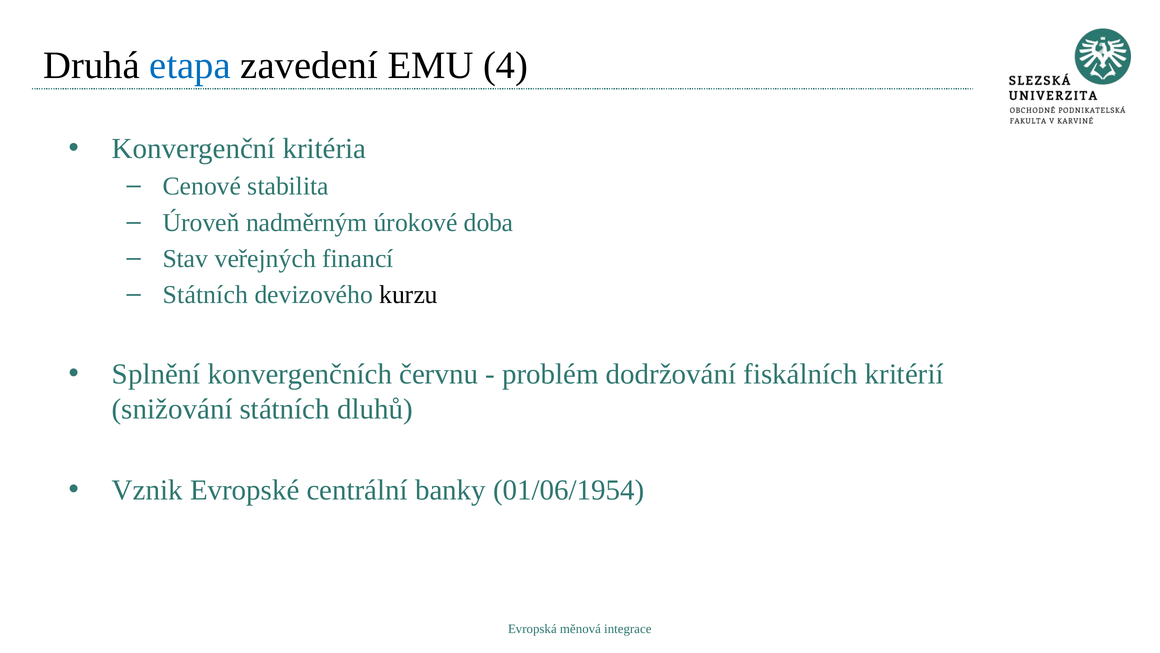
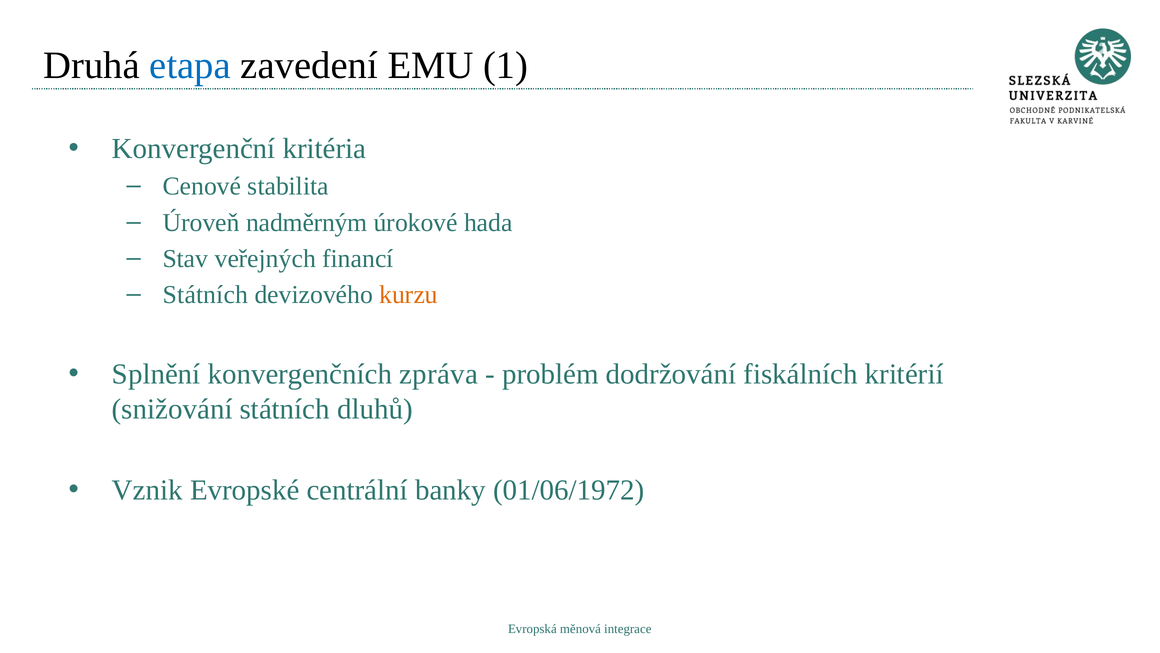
4: 4 -> 1 (506, 66)
doba: doba -> hada (488, 222)
kurzu colour: black -> orange (409, 295)
červnu: červnu -> zpráva (439, 374)
01/06/1954: 01/06/1954 -> 01/06/1972 (569, 490)
